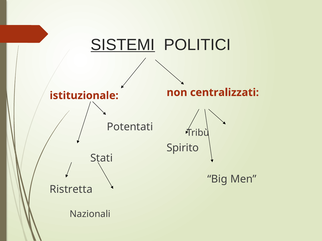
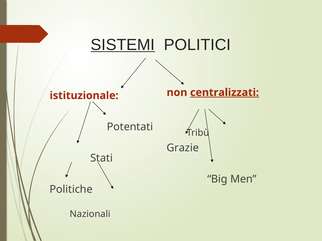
centralizzati underline: none -> present (224, 93)
Spirito: Spirito -> Grazie (183, 148)
Ristretta: Ristretta -> Politiche (71, 190)
